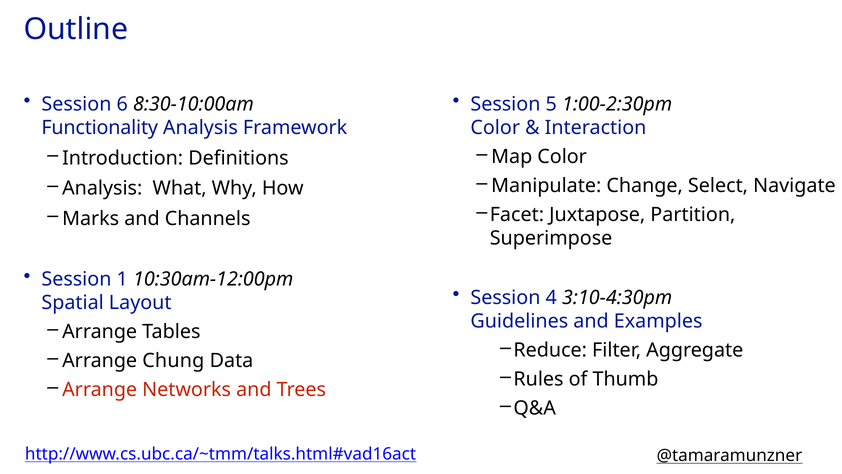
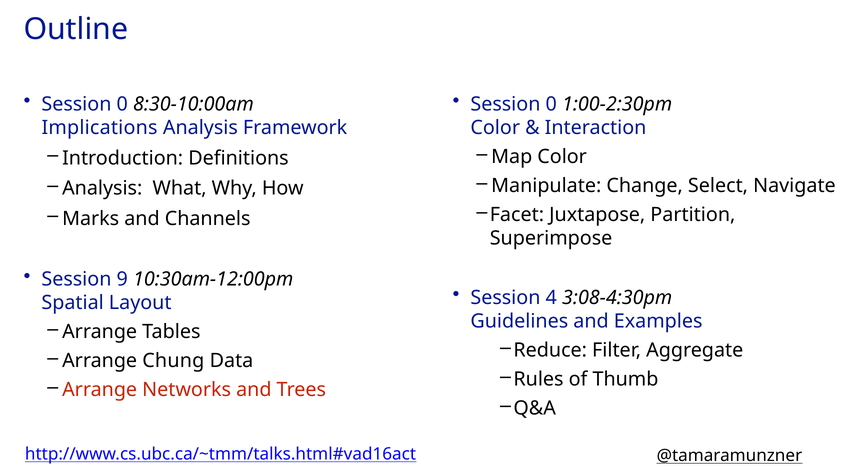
6: 6 -> 0 (122, 104)
5: 5 -> 0 (551, 104)
Functionality: Functionality -> Implications (100, 128)
1: 1 -> 9 (122, 279)
3:10-4:30pm: 3:10-4:30pm -> 3:08-4:30pm (617, 297)
